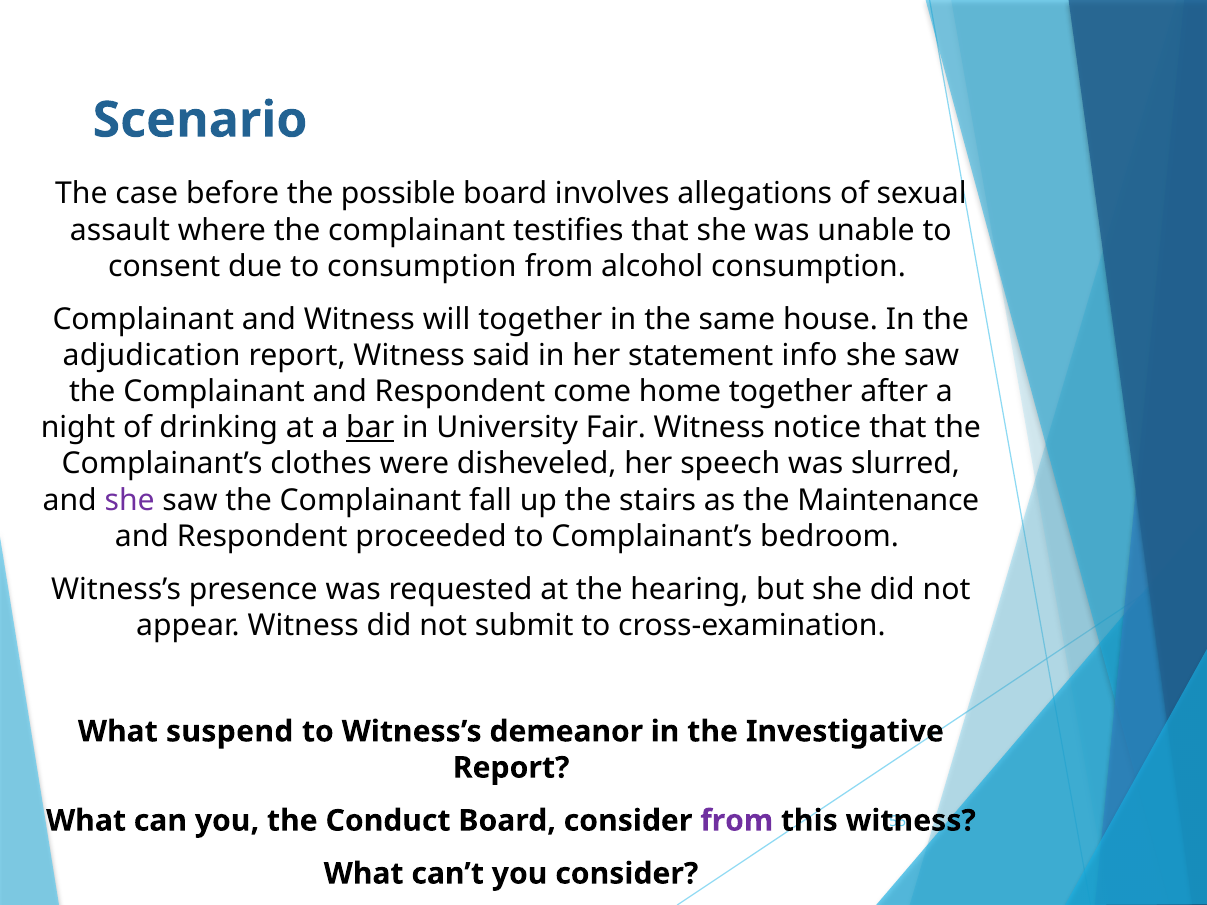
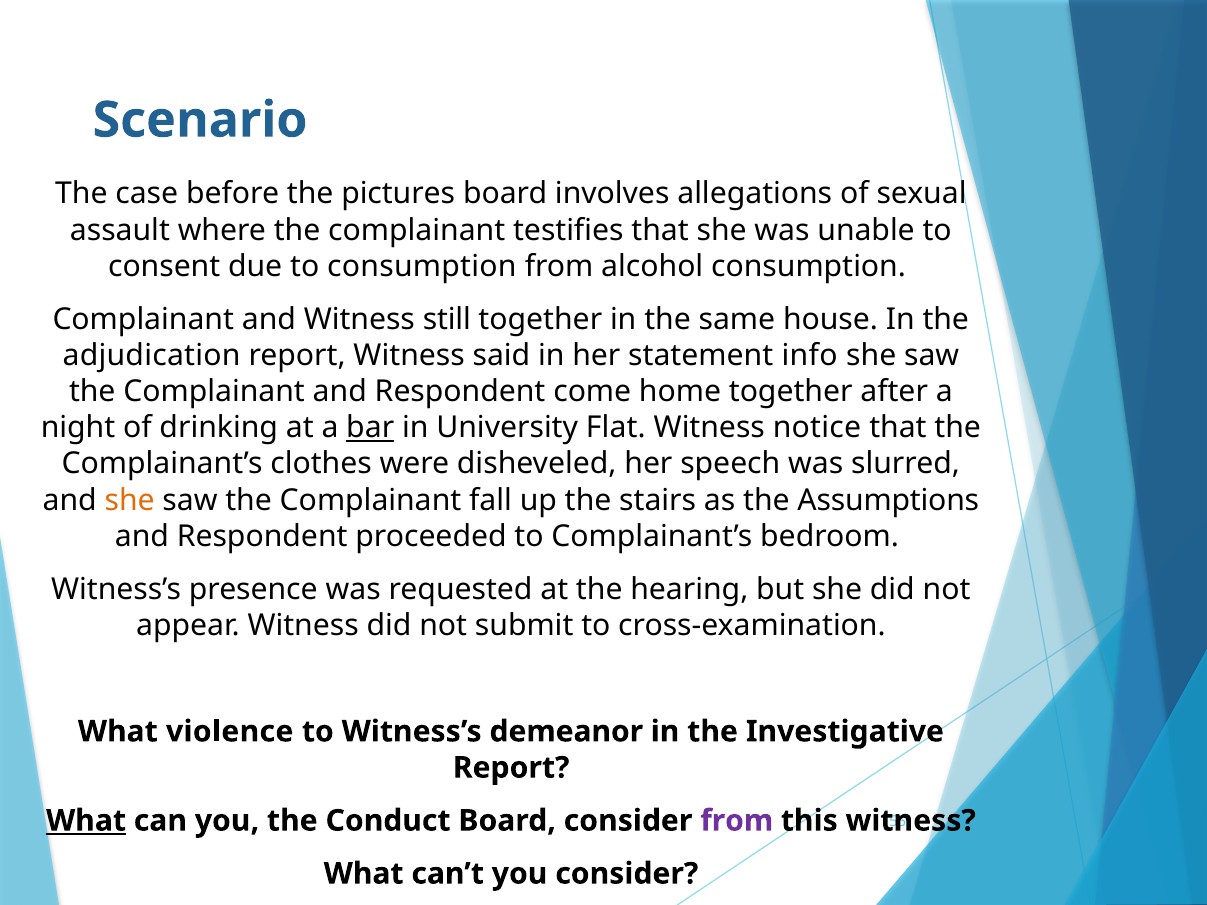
possible: possible -> pictures (398, 194)
will: will -> still (447, 319)
Fair: Fair -> Flat (616, 428)
she colour: purple -> orange (130, 500)
Maintenance: Maintenance -> Assumptions (888, 500)
suspend: suspend -> violence (230, 732)
What underline: none -> present (86, 821)
